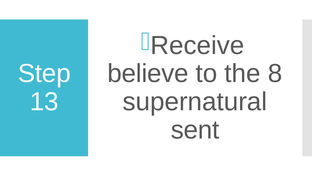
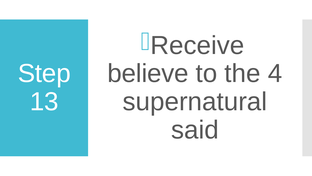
8: 8 -> 4 (275, 73)
sent: sent -> said (195, 130)
